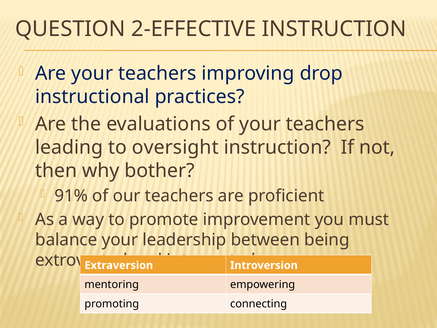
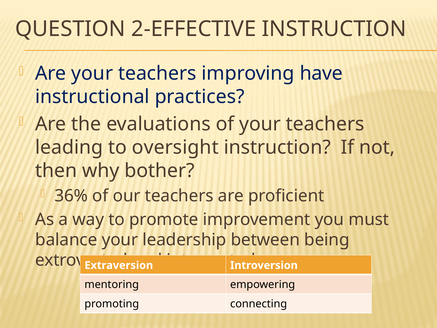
drop: drop -> have (321, 73)
91%: 91% -> 36% (71, 196)
